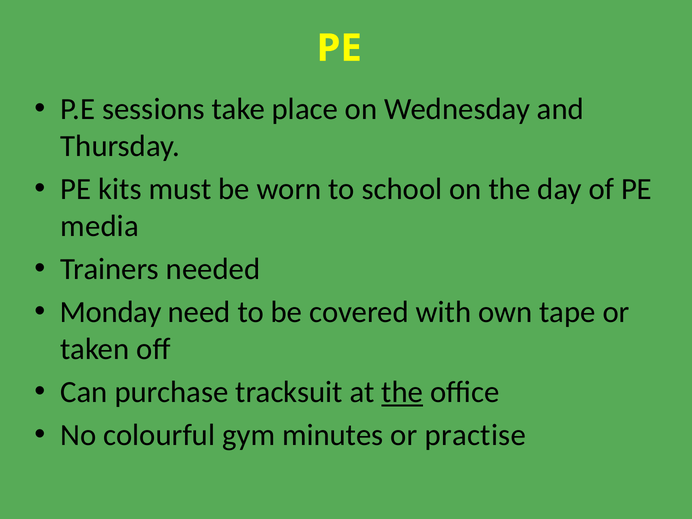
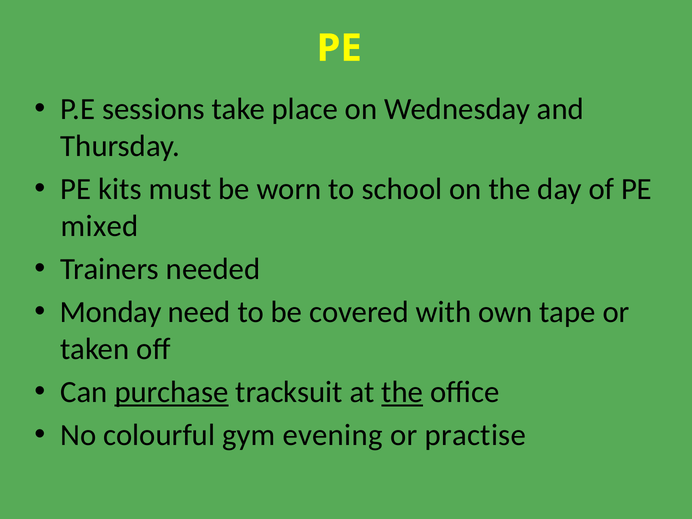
media: media -> mixed (100, 226)
purchase underline: none -> present (172, 392)
minutes: minutes -> evening (333, 435)
